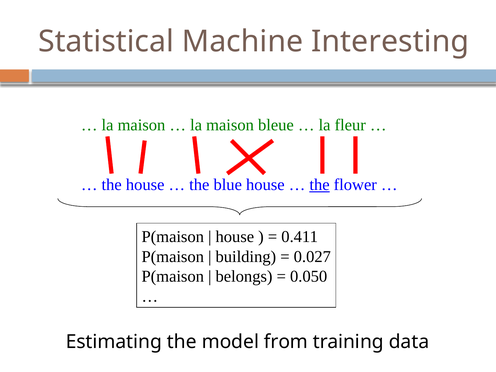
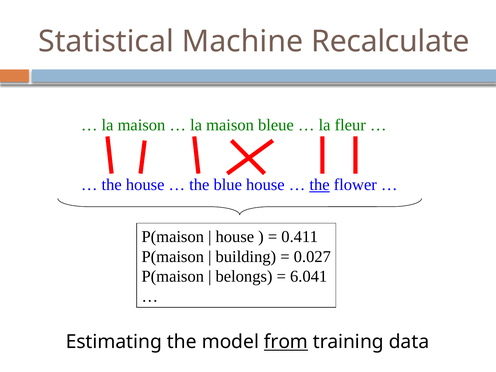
Interesting: Interesting -> Recalculate (390, 41)
0.050: 0.050 -> 6.041 (309, 276)
from underline: none -> present (286, 342)
